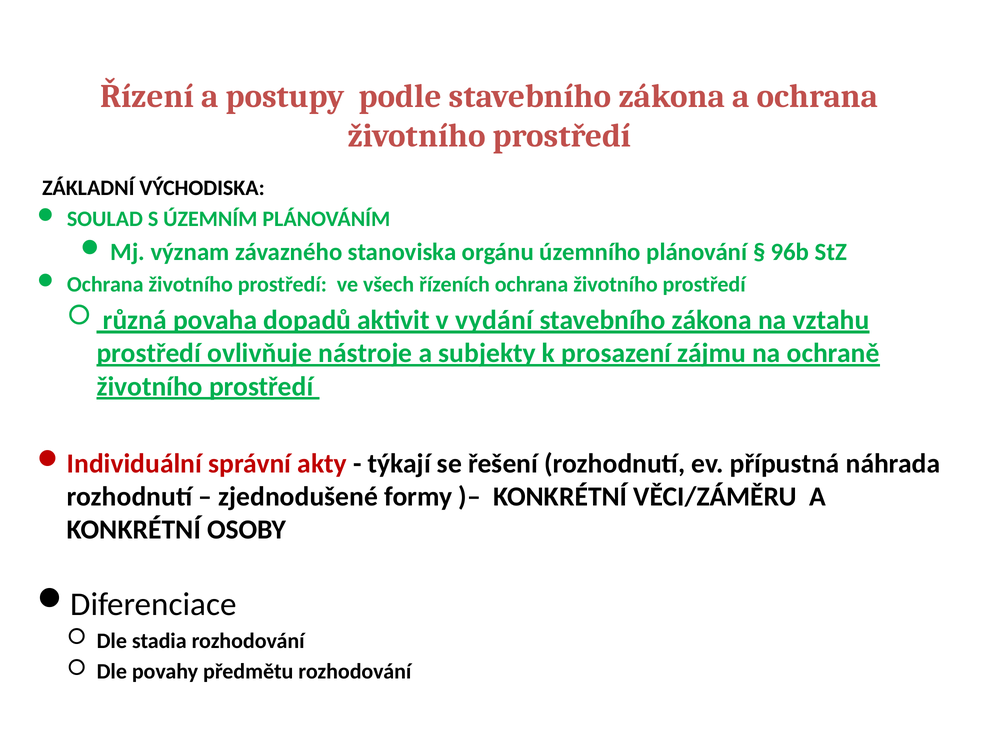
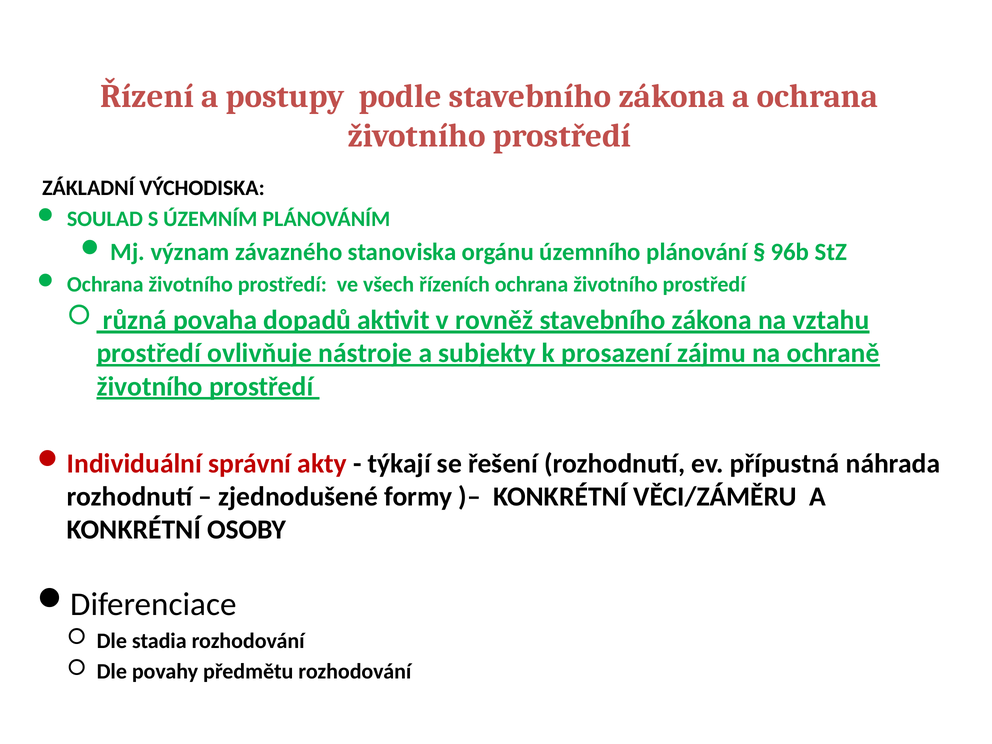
vydání: vydání -> rovněž (494, 320)
